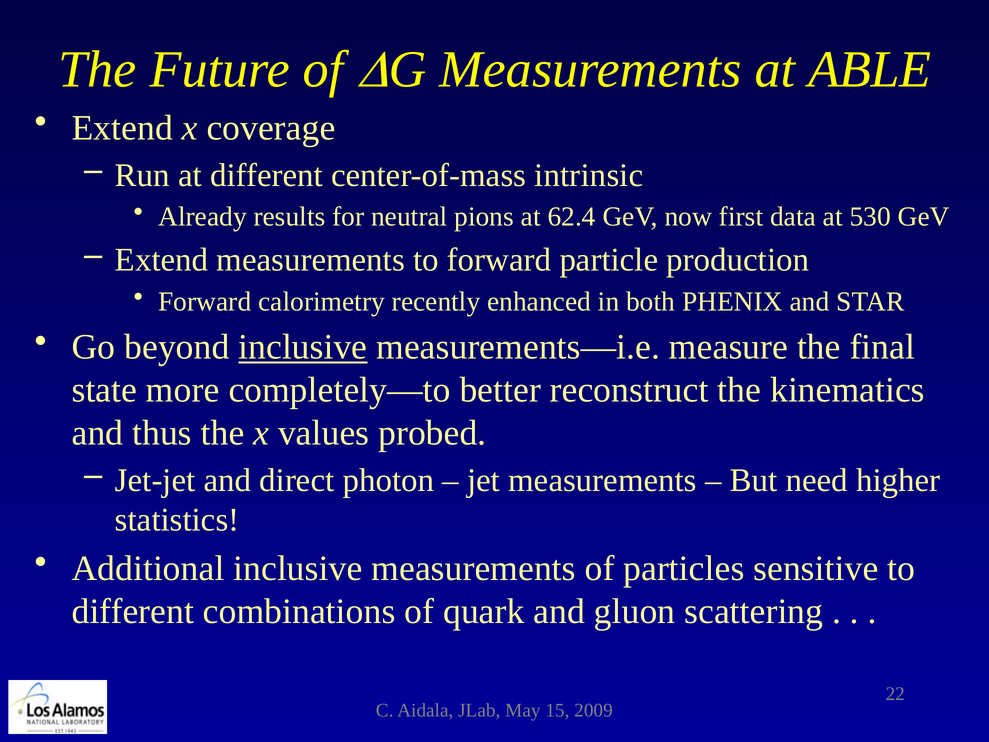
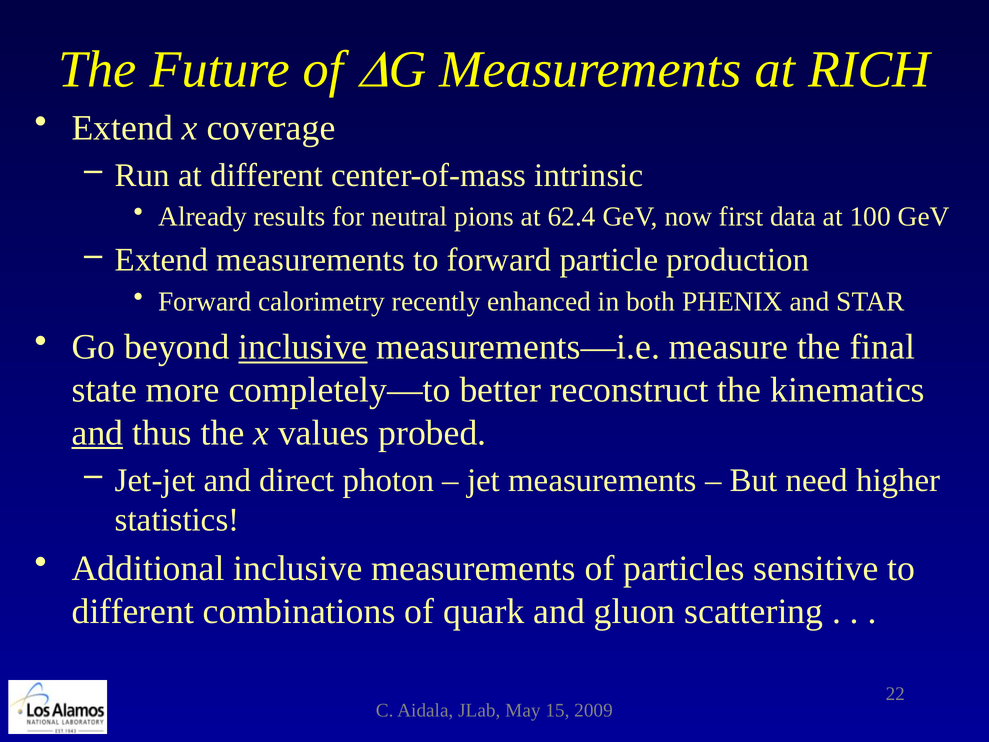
ABLE: ABLE -> RICH (869, 70)
530: 530 -> 100 (870, 217)
and underline: none -> present (97, 433)
